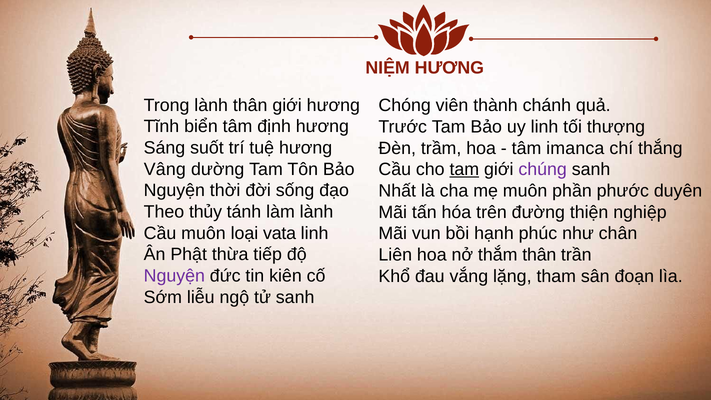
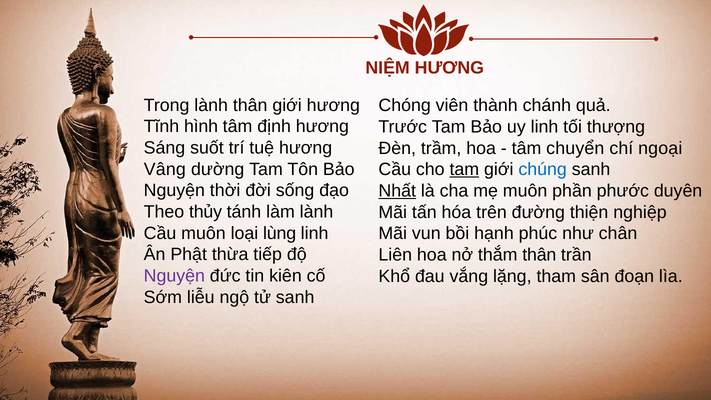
biển: biển -> hình (201, 127)
imanca: imanca -> chuyển (575, 148)
thắng: thắng -> ngoại (660, 148)
chúng colour: purple -> blue (543, 169)
Nhất underline: none -> present (397, 191)
vata: vata -> lùng (280, 233)
